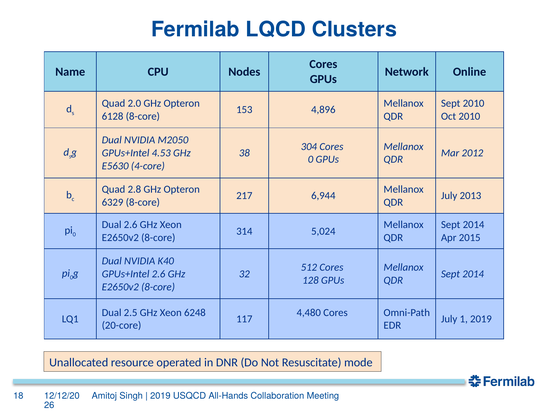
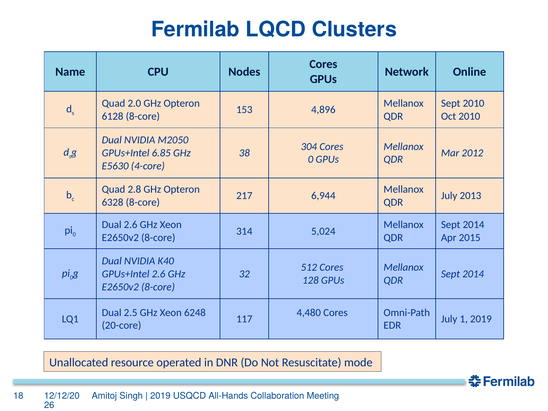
4.53: 4.53 -> 6.85 (161, 153)
6329: 6329 -> 6328 (113, 202)
